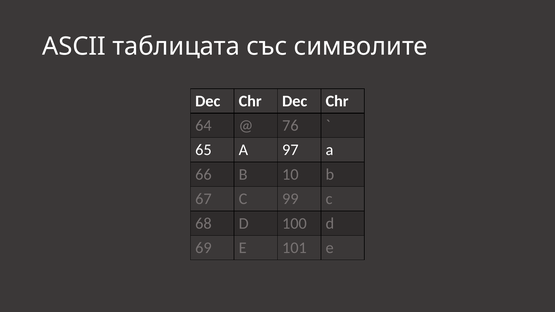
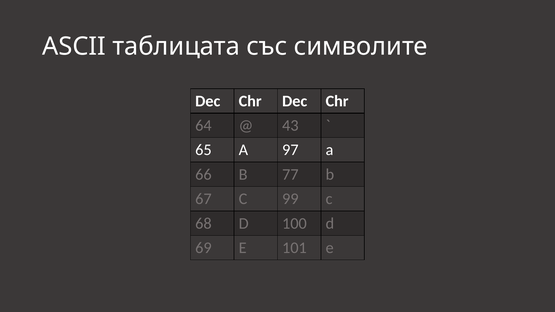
76: 76 -> 43 (290, 126)
10: 10 -> 77 (290, 175)
